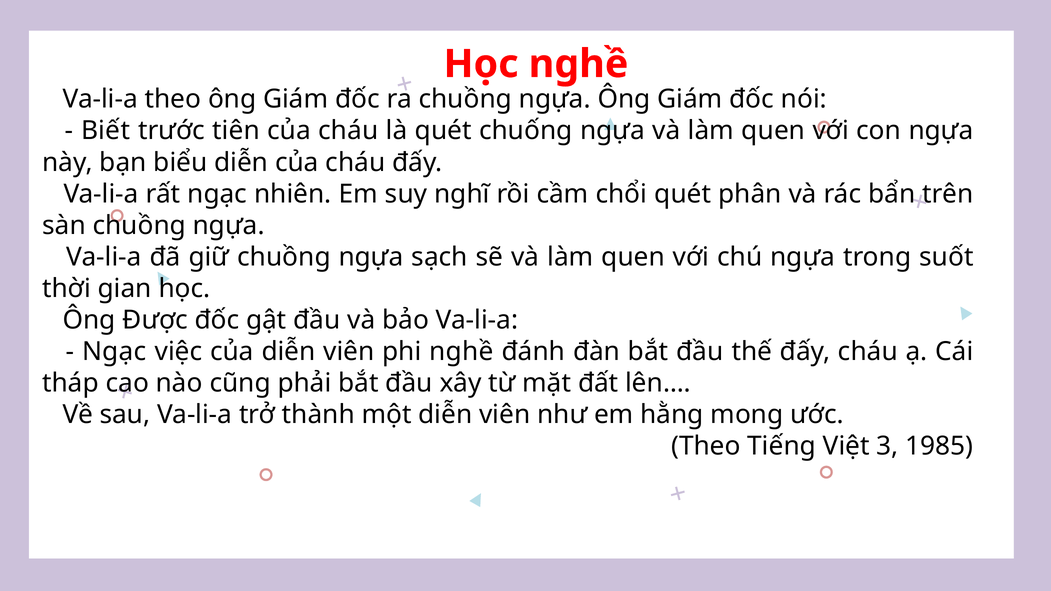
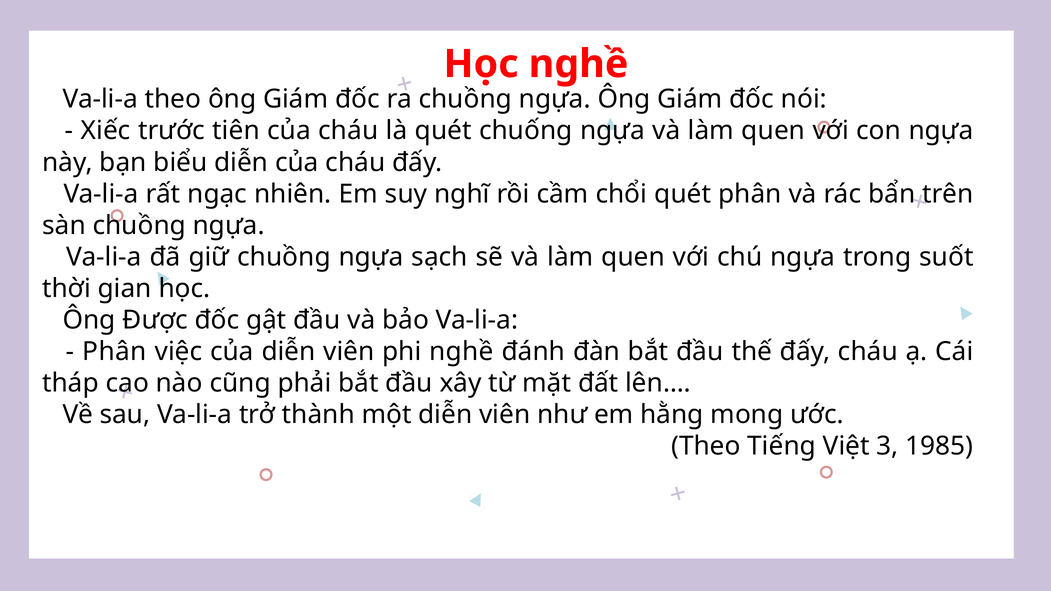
Biết: Biết -> Xiếc (106, 131)
Ngạc: Ngạc -> Phân (114, 352)
